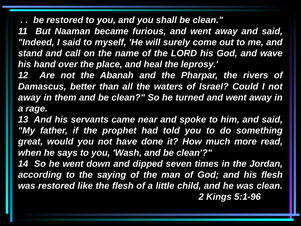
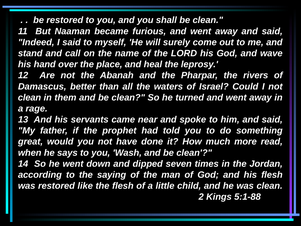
away: away -> clean (30, 97)
5:1-96: 5:1-96 -> 5:1-88 (247, 197)
